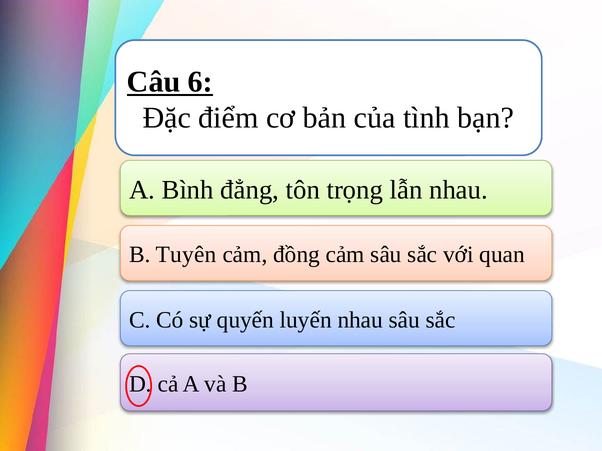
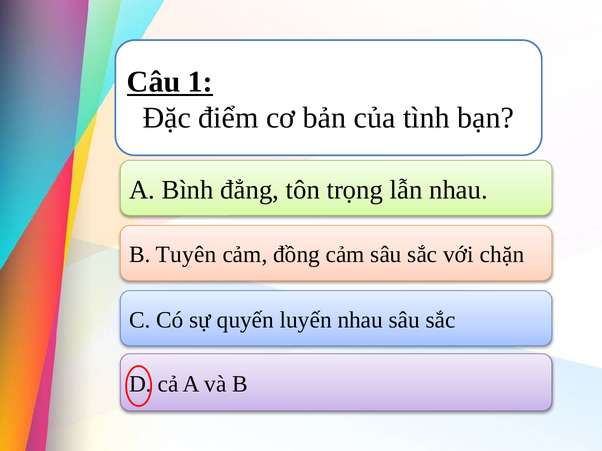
6: 6 -> 1 (200, 82)
quan: quan -> chặn (502, 255)
